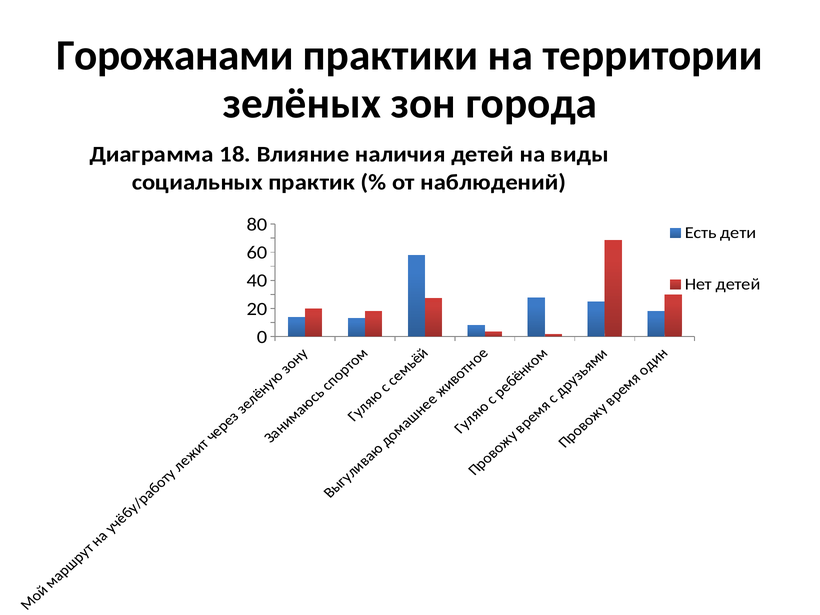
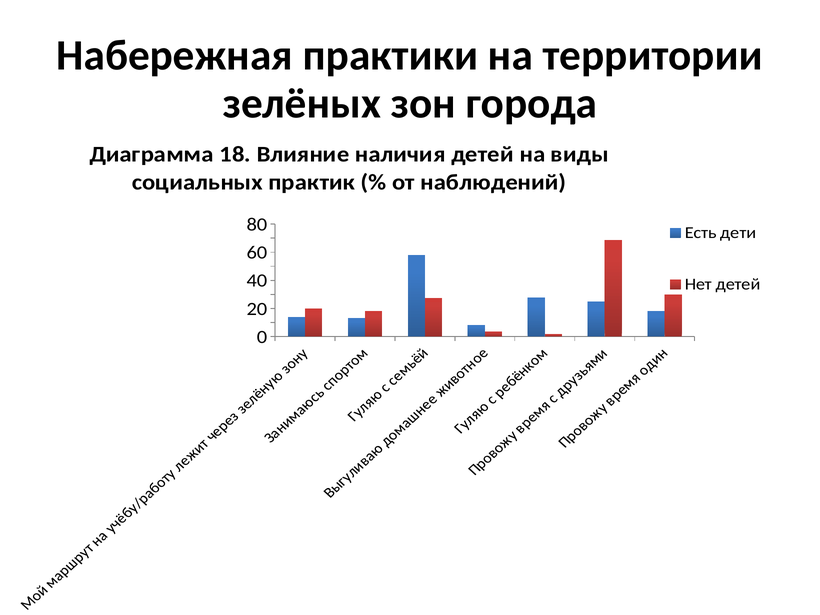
Горожанами: Горожанами -> Набережная (175, 56)
